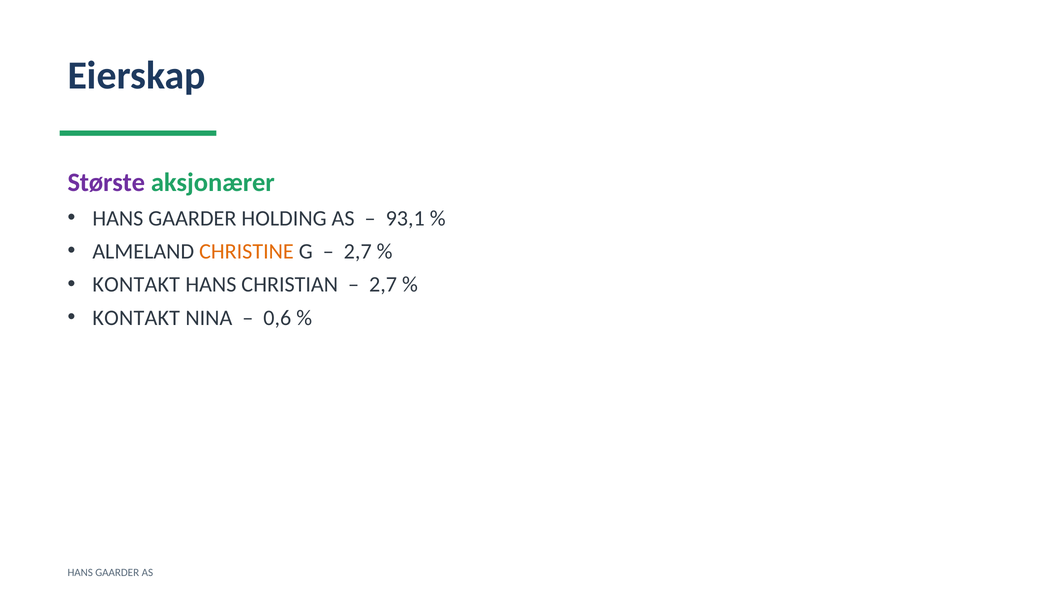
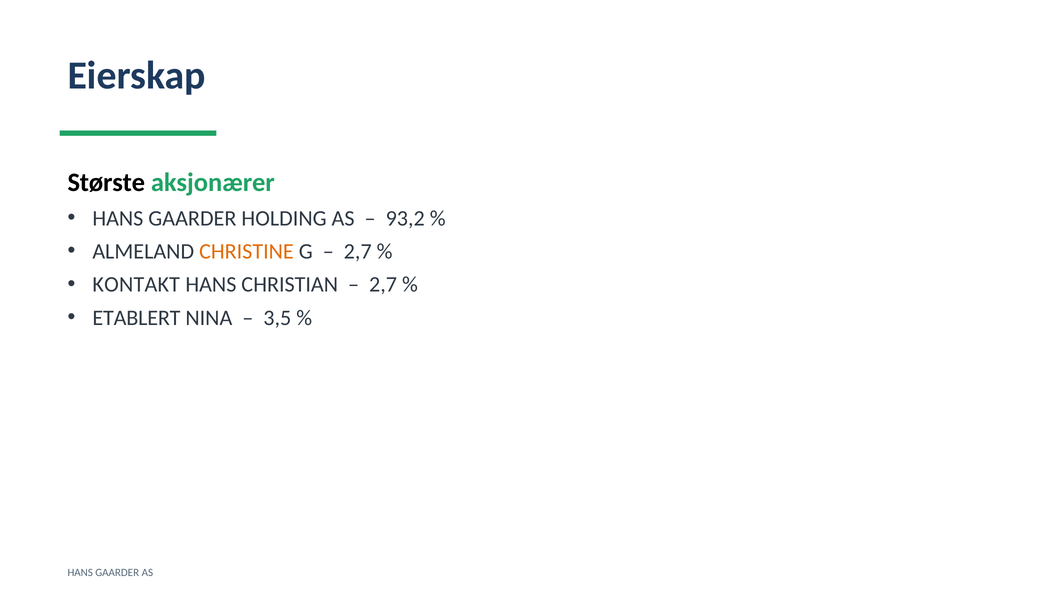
Største colour: purple -> black (106, 183)
93,1: 93,1 -> 93,2 (405, 218)
KONTAKT: KONTAKT -> ETABLERT (136, 318)
0,6: 0,6 -> 3,5 (277, 318)
